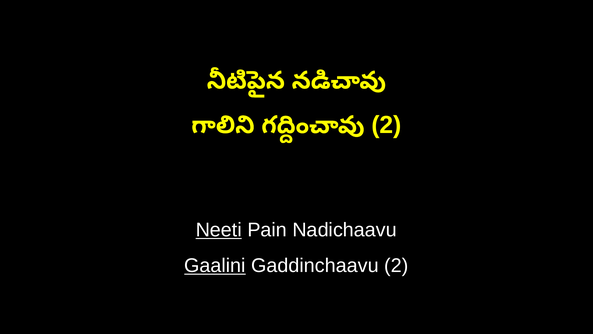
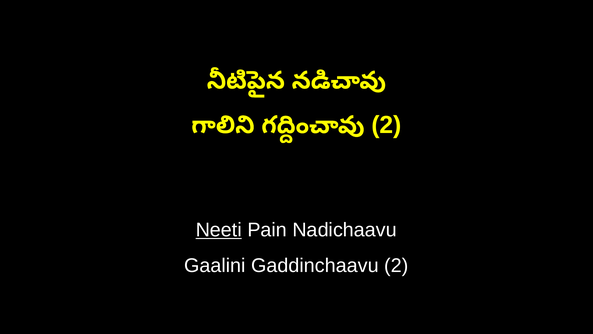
Gaalini underline: present -> none (215, 265)
